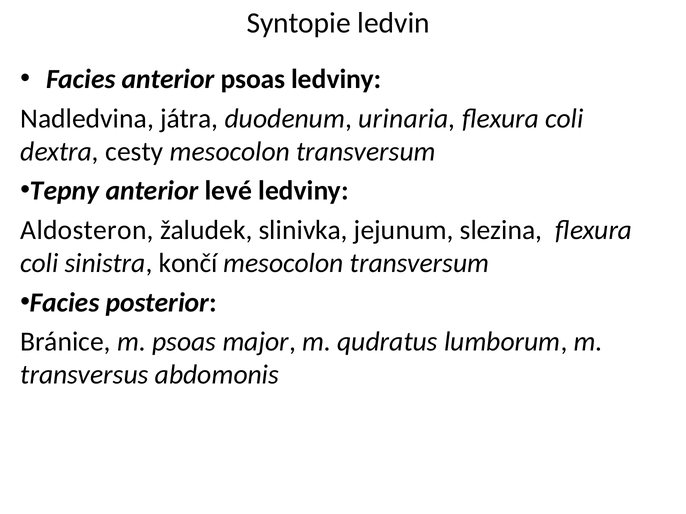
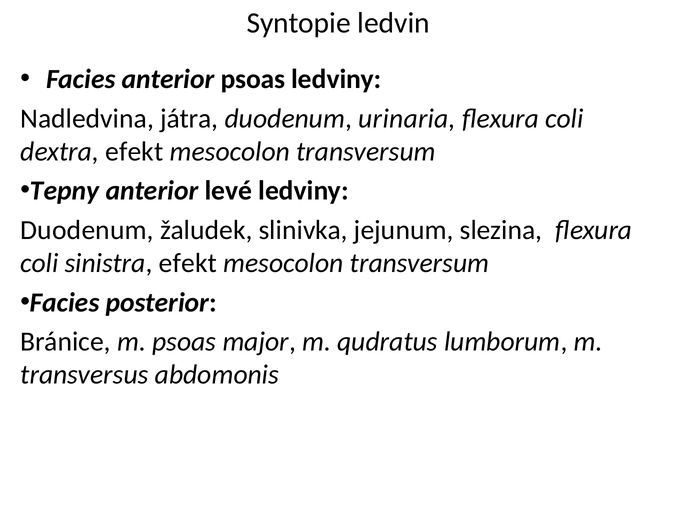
dextra cesty: cesty -> efekt (134, 152)
Aldosteron: Aldosteron -> Duodenum (87, 230)
sinistra končí: končí -> efekt (188, 263)
